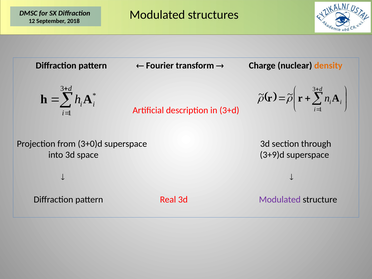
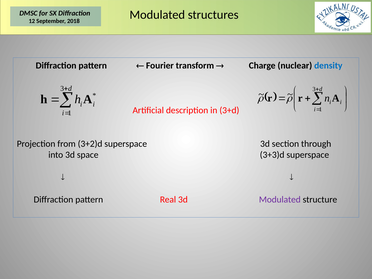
density colour: orange -> blue (328, 66)
3+0)d: 3+0)d -> 3+2)d (90, 144)
3+9)d: 3+9)d -> 3+3)d (272, 155)
